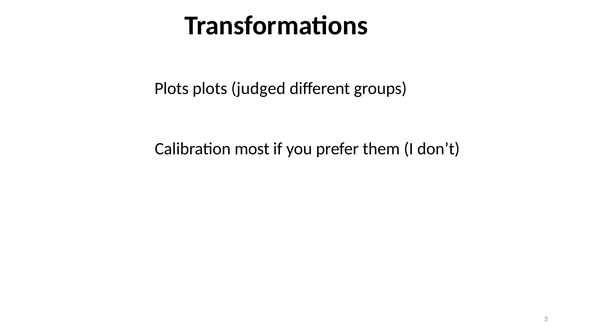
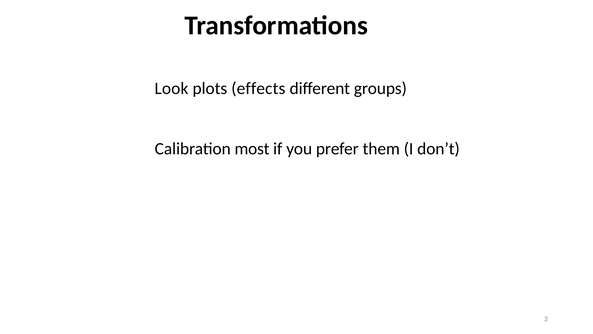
Plots: Plots -> Look (171, 88)
judged: judged -> effects (258, 88)
